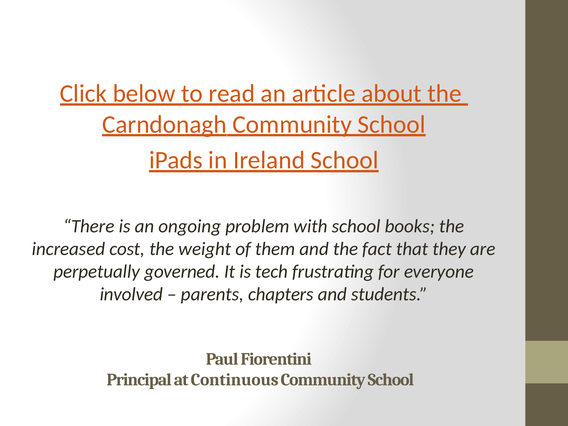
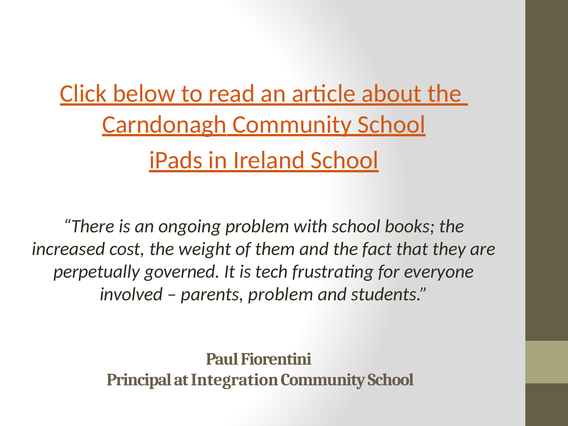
parents chapters: chapters -> problem (281, 294)
Continuous: Continuous -> Integration (235, 380)
